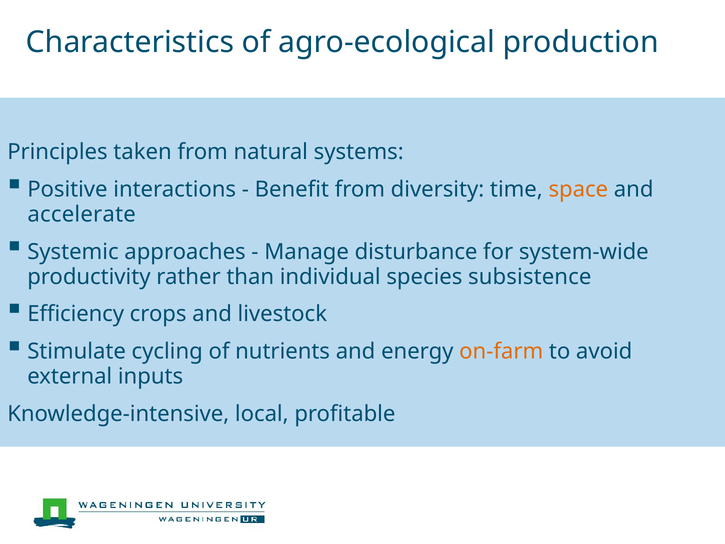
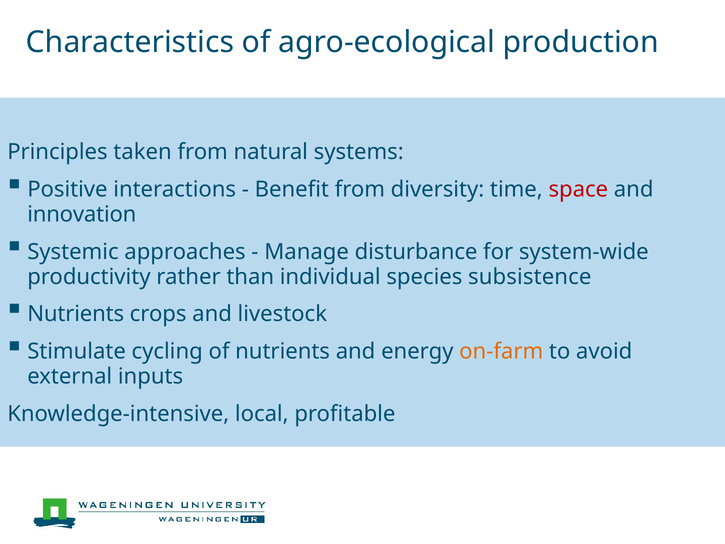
space colour: orange -> red (578, 189)
accelerate: accelerate -> innovation (82, 214)
Efficiency: Efficiency -> Nutrients (76, 314)
